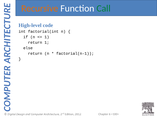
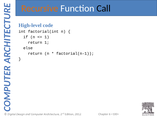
Call colour: green -> black (104, 8)
